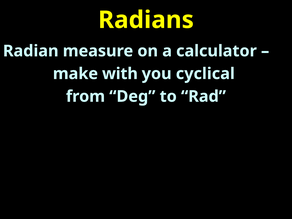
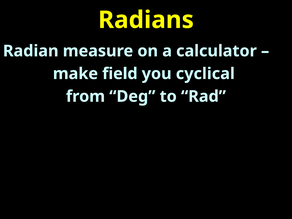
with: with -> field (120, 74)
